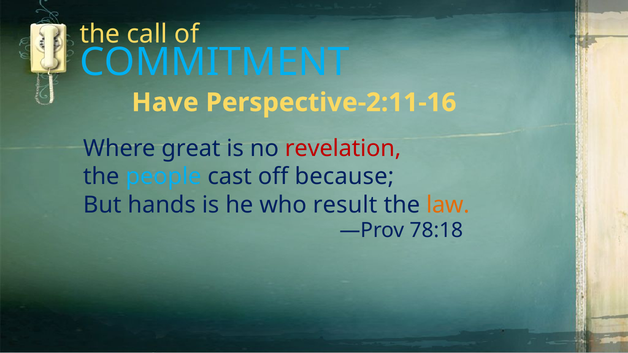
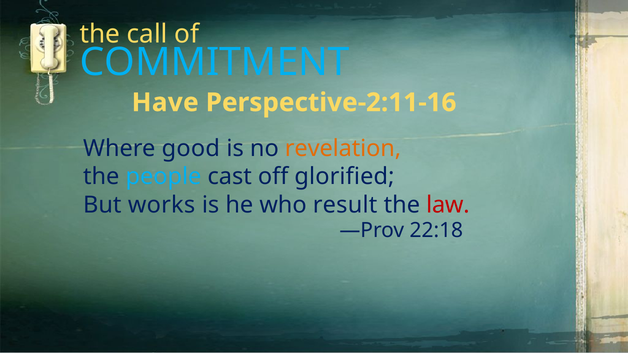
great: great -> good (191, 149)
revelation colour: red -> orange (343, 149)
because: because -> glorified (344, 177)
hands: hands -> works (162, 205)
law colour: orange -> red (448, 205)
78:18: 78:18 -> 22:18 (436, 231)
